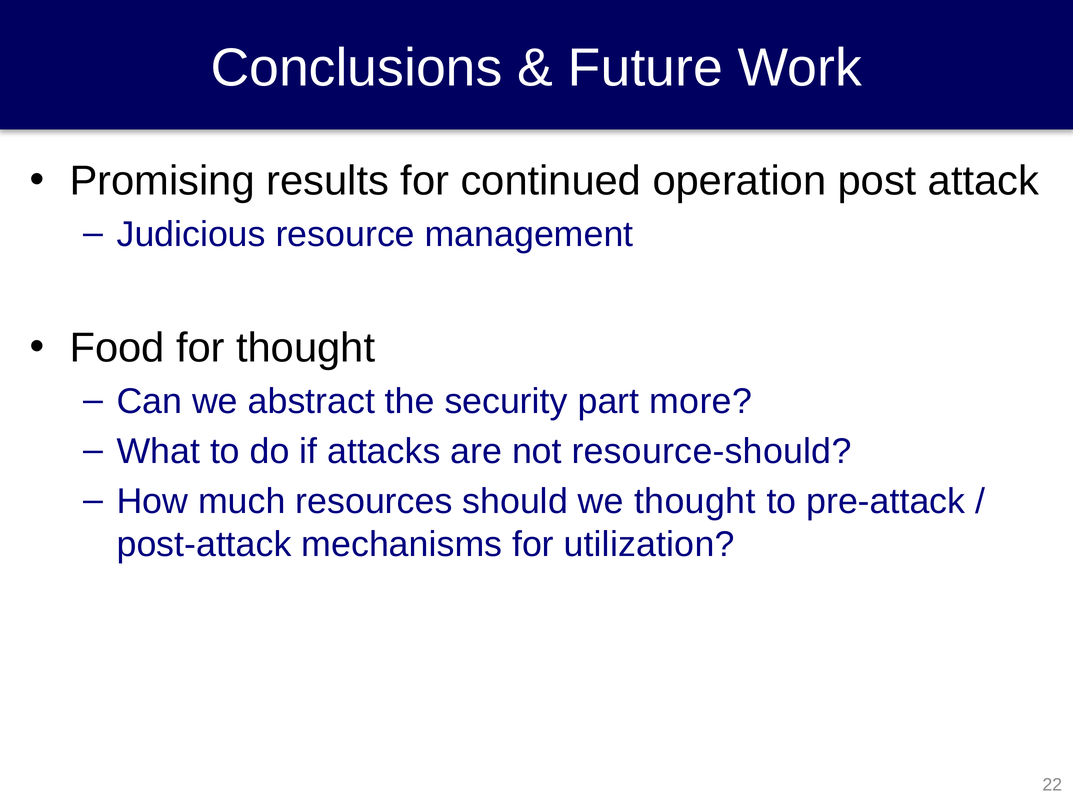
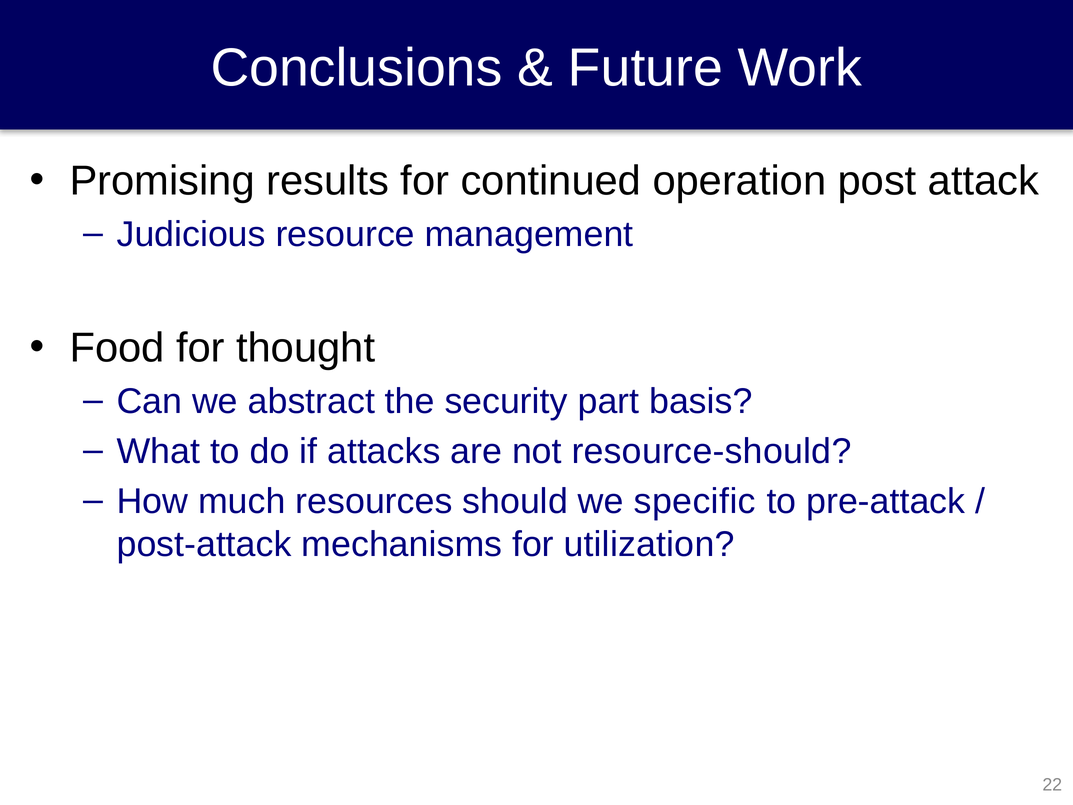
more: more -> basis (701, 401)
we thought: thought -> specific (695, 501)
